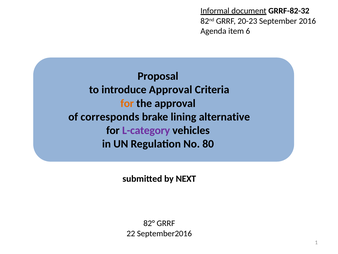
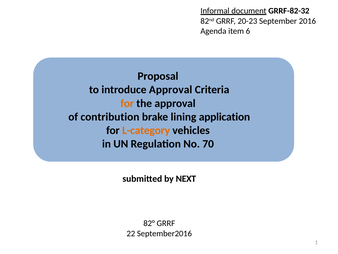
corresponds: corresponds -> contribution (110, 117)
alternative: alternative -> application (224, 117)
L-category colour: purple -> orange (146, 130)
80: 80 -> 70 (208, 144)
